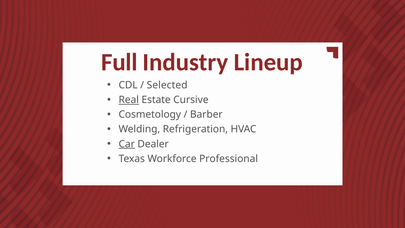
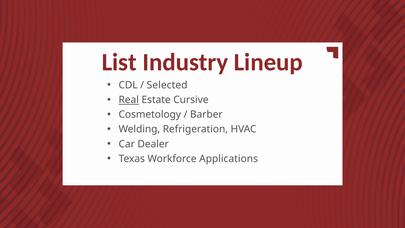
Full: Full -> List (119, 62)
Car underline: present -> none (127, 144)
Professional: Professional -> Applications (229, 159)
